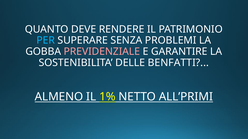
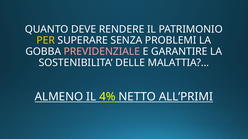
PER colour: light blue -> yellow (46, 41)
BENFATTI: BENFATTI -> MALATTIA (178, 63)
1%: 1% -> 4% (107, 97)
